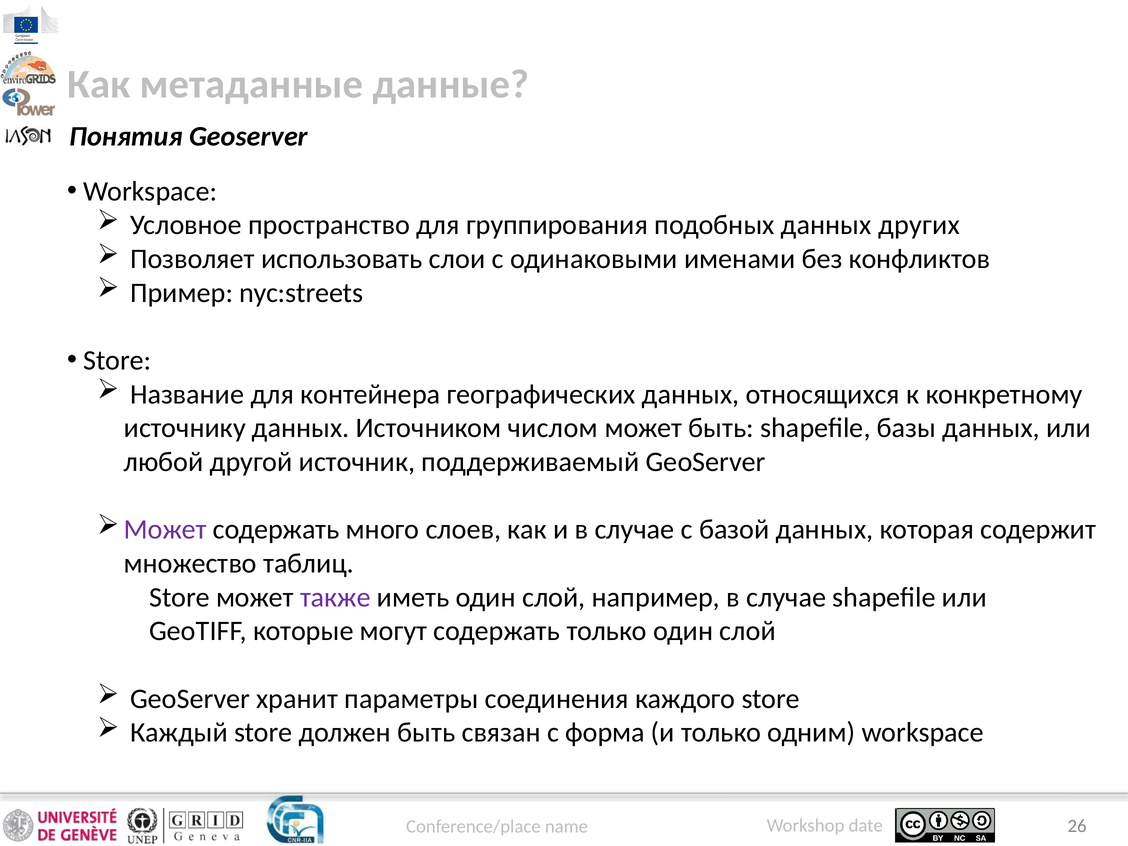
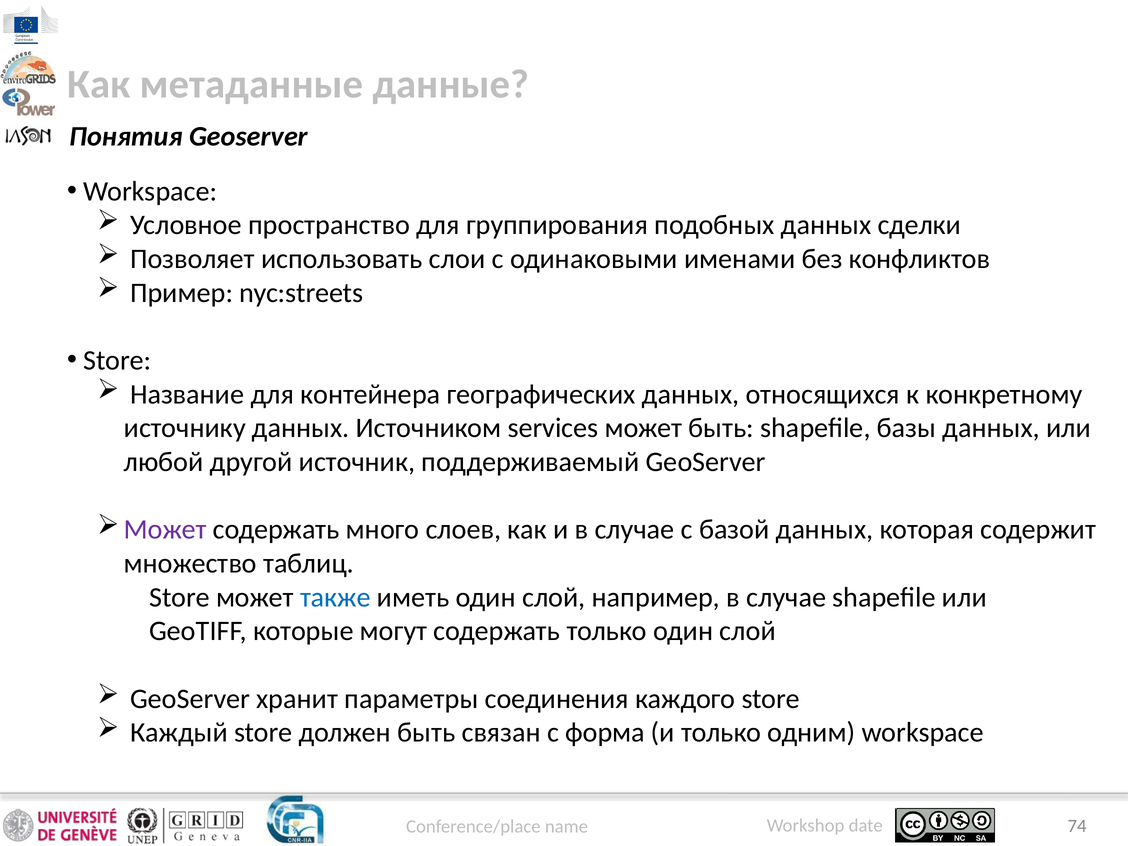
других: других -> сделки (919, 225)
числом: числом -> services (553, 428)
также colour: purple -> blue (335, 597)
26: 26 -> 74 (1077, 826)
